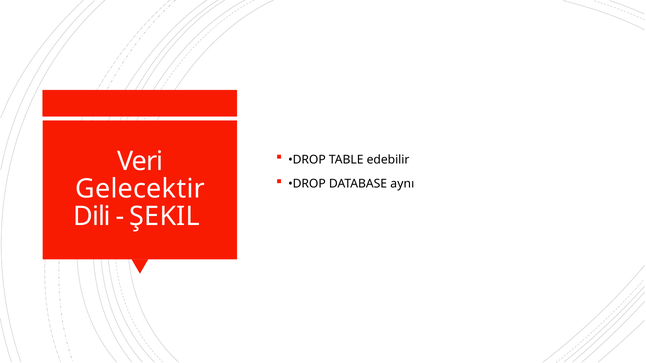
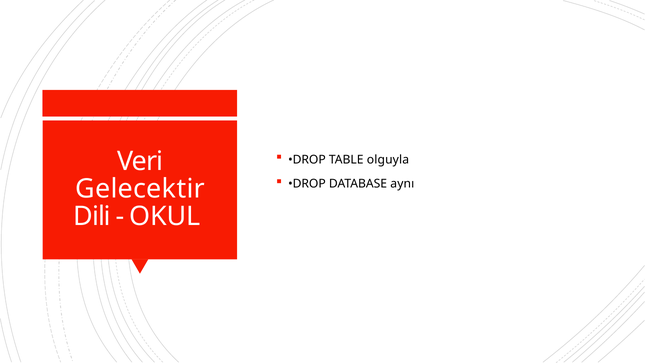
edebilir: edebilir -> olguyla (388, 160)
ŞEKIL: ŞEKIL -> OKUL (165, 216)
